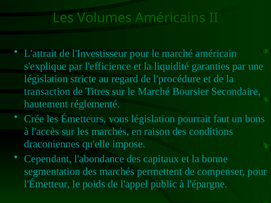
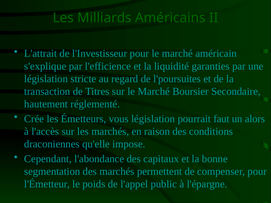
Volumes: Volumes -> Milliards (105, 18)
l'procédure: l'procédure -> l'poursuites (177, 79)
bons: bons -> alors (255, 119)
